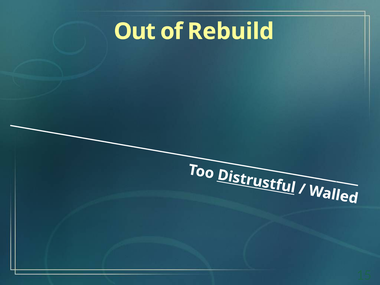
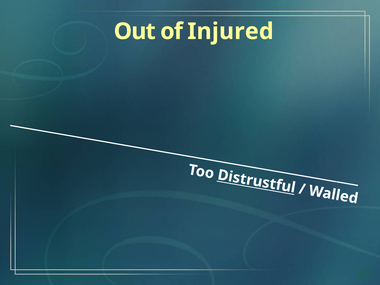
Rebuild: Rebuild -> Injured (230, 31)
